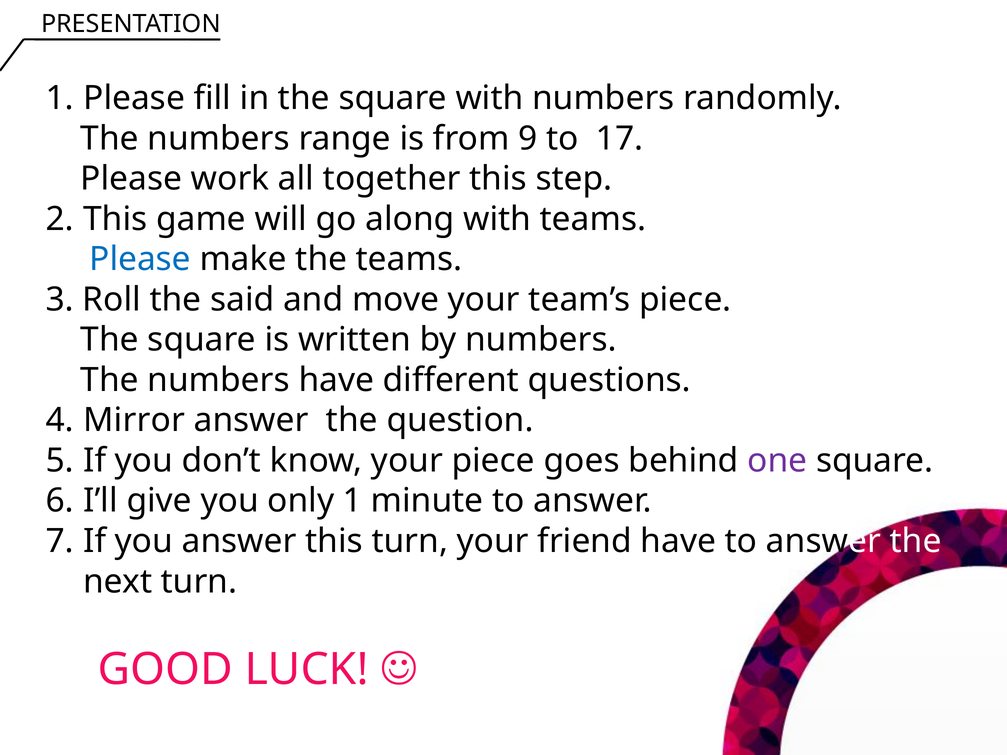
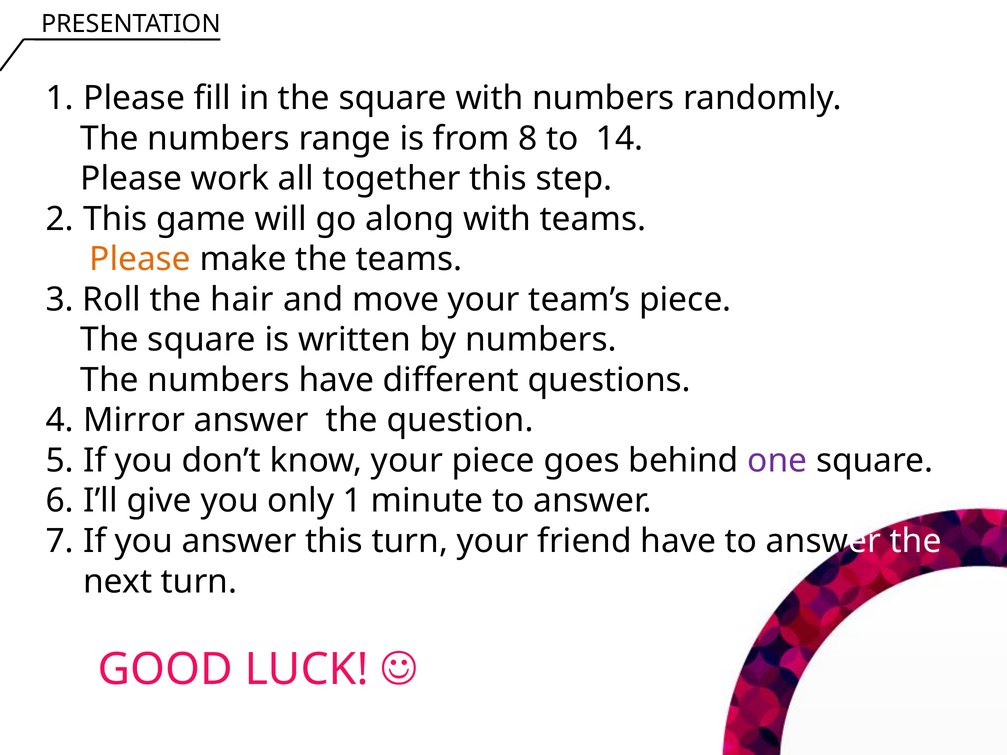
9: 9 -> 8 (528, 139)
17: 17 -> 14 (620, 139)
Please colour: blue -> orange (140, 259)
said: said -> hair (242, 300)
